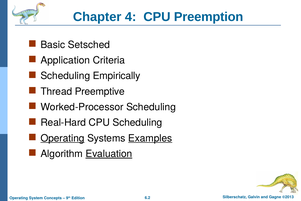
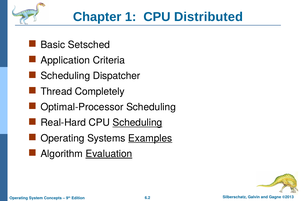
4: 4 -> 1 (131, 17)
Preemption: Preemption -> Distributed (208, 17)
Empirically: Empirically -> Dispatcher (117, 76)
Preemptive: Preemptive -> Completely (100, 91)
Worked-Processor: Worked-Processor -> Optimal-Processor (82, 107)
Scheduling underline: none -> present (137, 122)
Operating underline: present -> none (63, 138)
